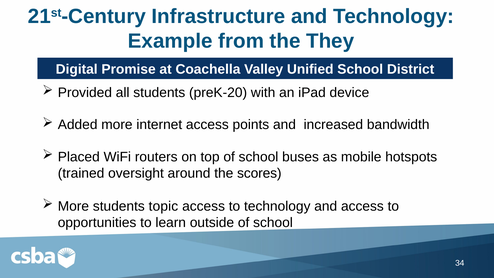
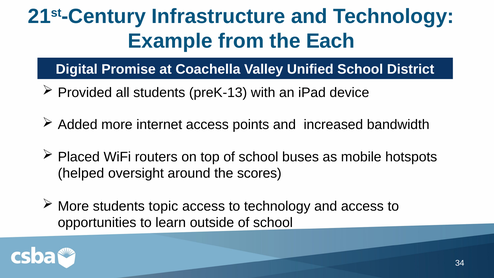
They: They -> Each (330, 41)
preK-20: preK-20 -> preK-13 (218, 93)
trained: trained -> helped (81, 173)
